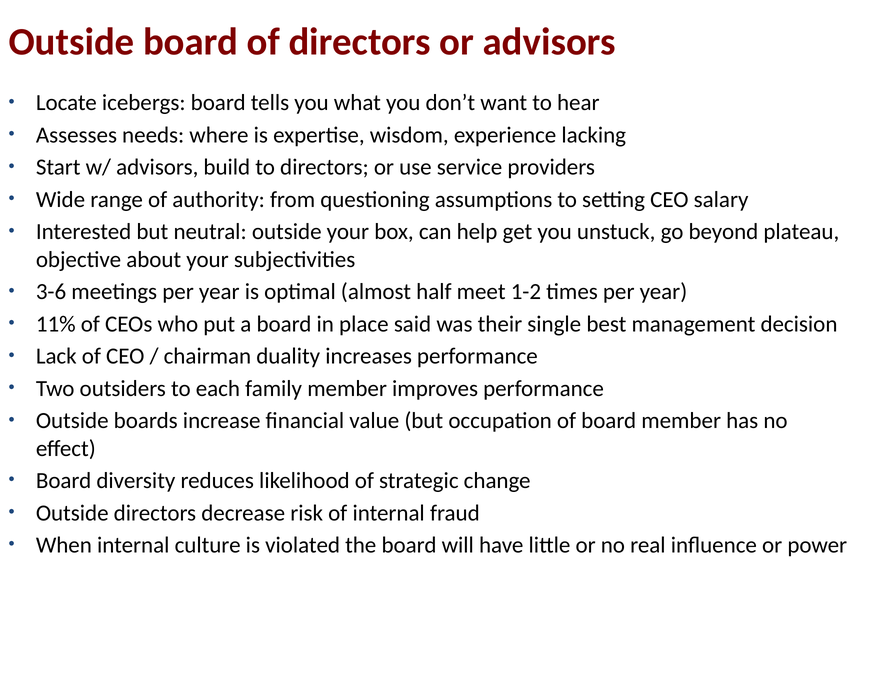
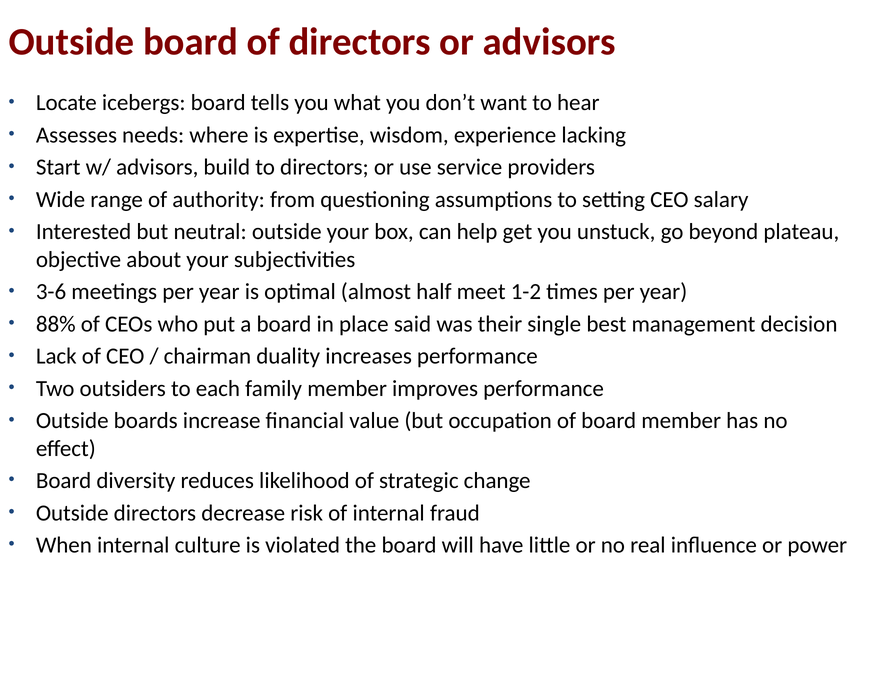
11%: 11% -> 88% (56, 324)
